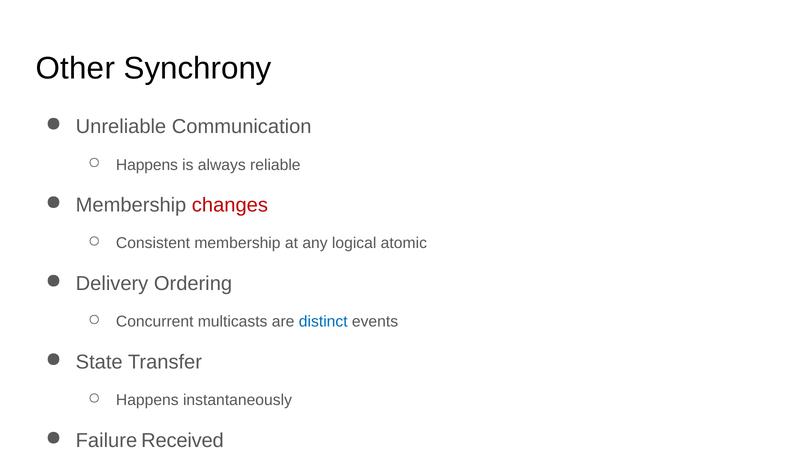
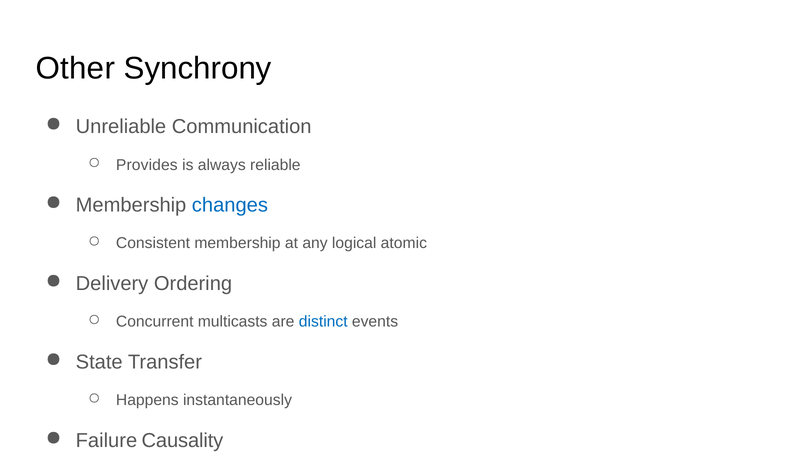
Happens: Happens -> Provides (147, 165)
changes colour: red -> blue (230, 205)
Received: Received -> Causality (182, 440)
